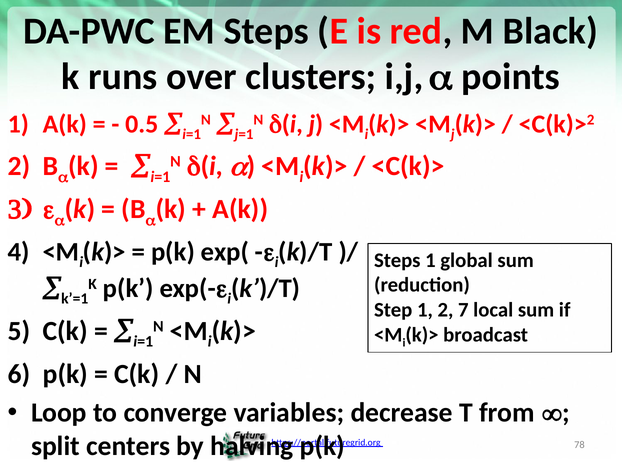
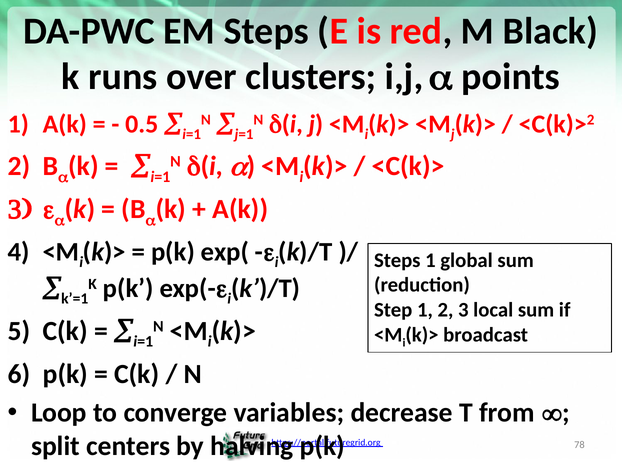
2 7: 7 -> 3 (463, 310)
